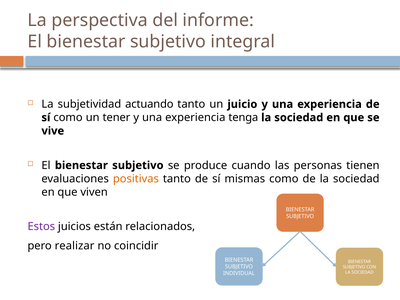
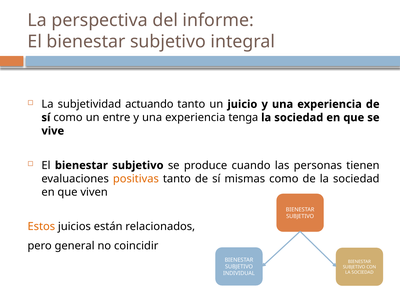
tener: tener -> entre (116, 118)
Estos colour: purple -> orange (41, 226)
realizar: realizar -> general (75, 246)
